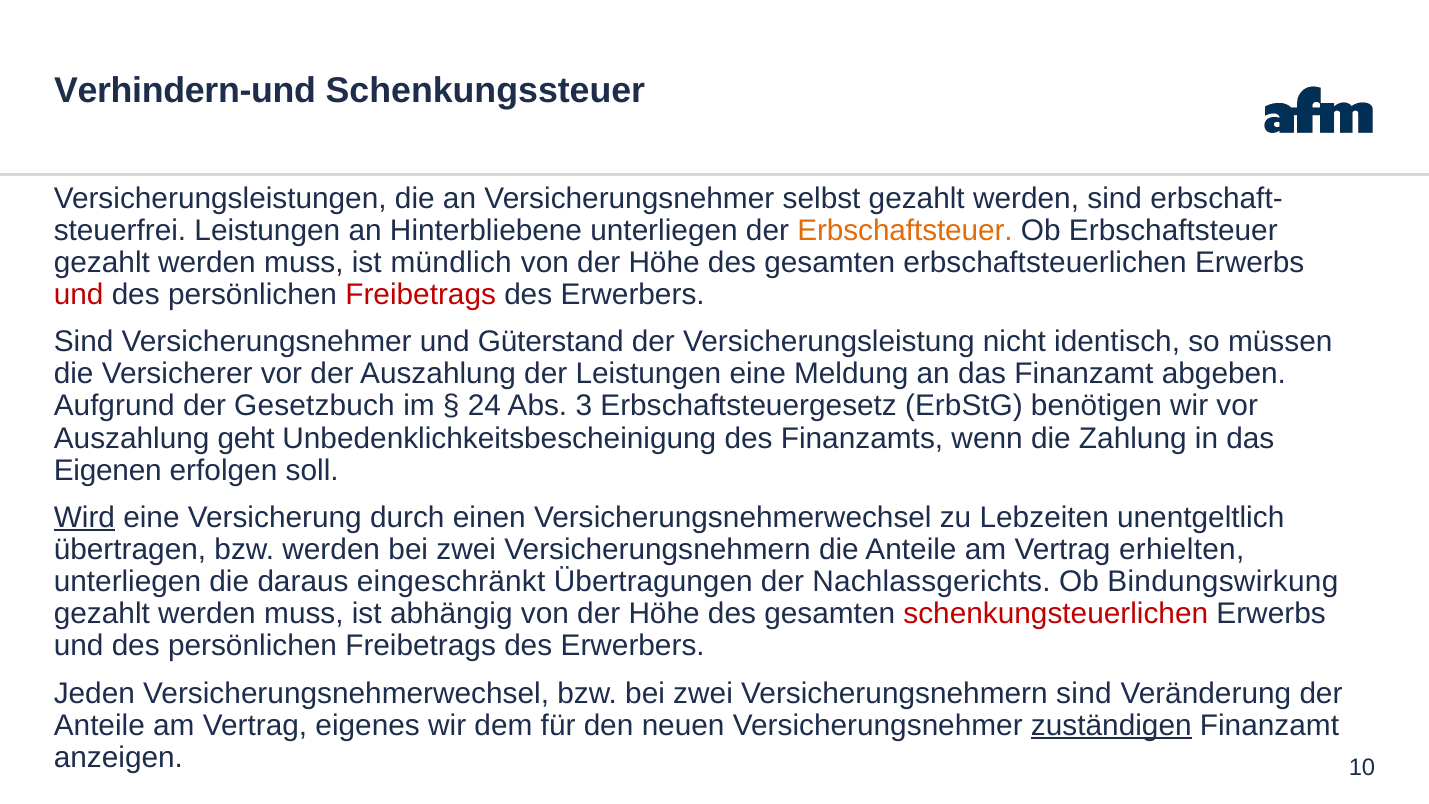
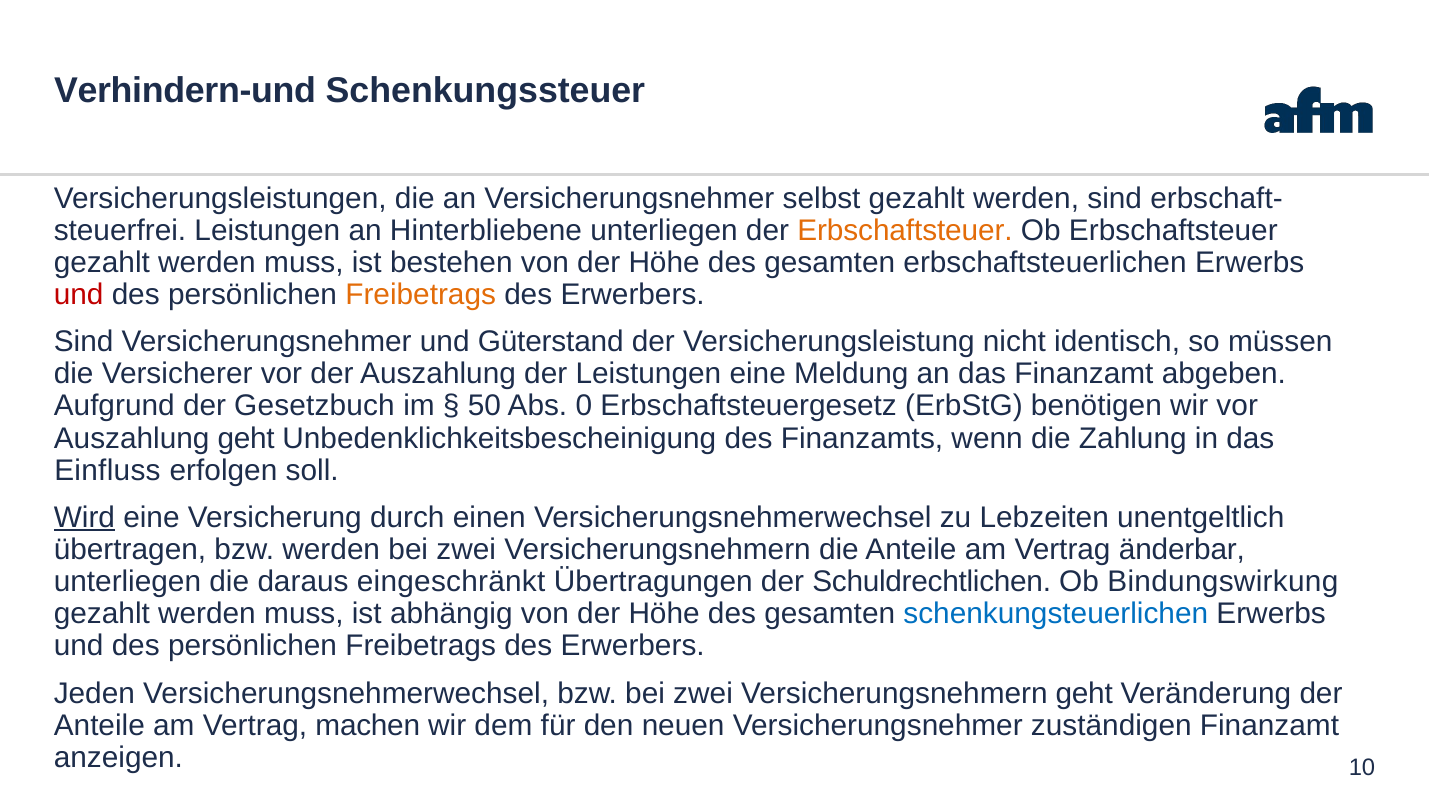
mündlich: mündlich -> bestehen (451, 263)
Freibetrags colour: red -> orange (421, 295)
24: 24 -> 50 (484, 406)
3: 3 -> 0 (584, 406)
Eigenen: Eigenen -> Einfluss (107, 470)
erhielten: erhielten -> änderbar (1182, 550)
Nachlassgerichts: Nachlassgerichts -> Schuldrechtlichen (932, 582)
schenkungsteuerlichen colour: red -> blue (1056, 614)
Versicherungsnehmern sind: sind -> geht (1084, 693)
eigenes: eigenes -> machen (368, 725)
zuständigen underline: present -> none (1111, 725)
